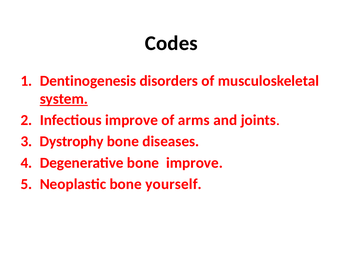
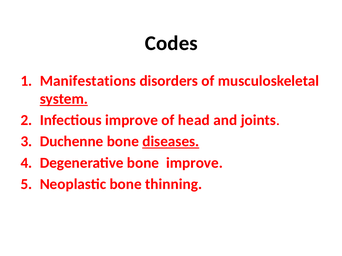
Dentinogenesis: Dentinogenesis -> Manifestations (88, 81)
arms: arms -> head (194, 120)
Dystrophy: Dystrophy -> Duchenne (72, 142)
diseases underline: none -> present (171, 142)
yourself: yourself -> thinning (174, 184)
